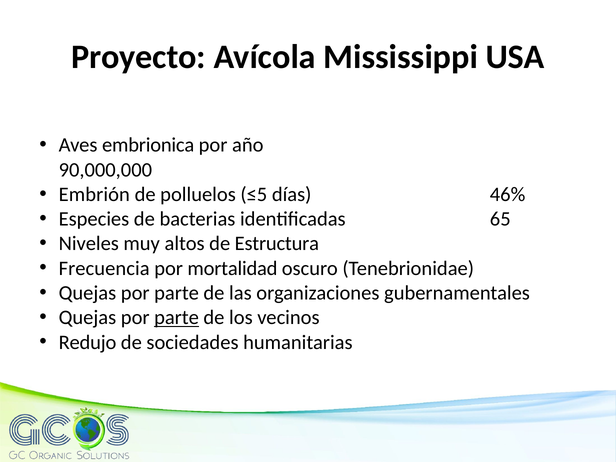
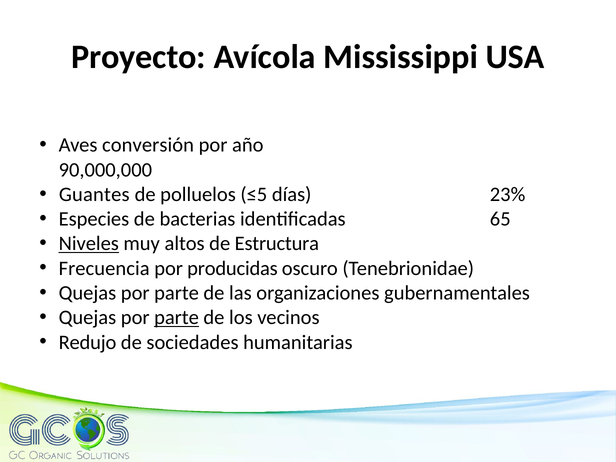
embrionica: embrionica -> conversión (148, 145)
Embrión: Embrión -> Guantes (94, 194)
46%: 46% -> 23% (508, 194)
Niveles underline: none -> present (89, 244)
mortalidad: mortalidad -> producidas (232, 268)
